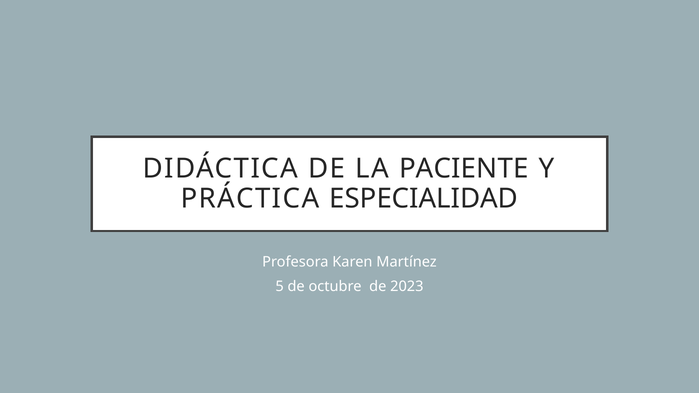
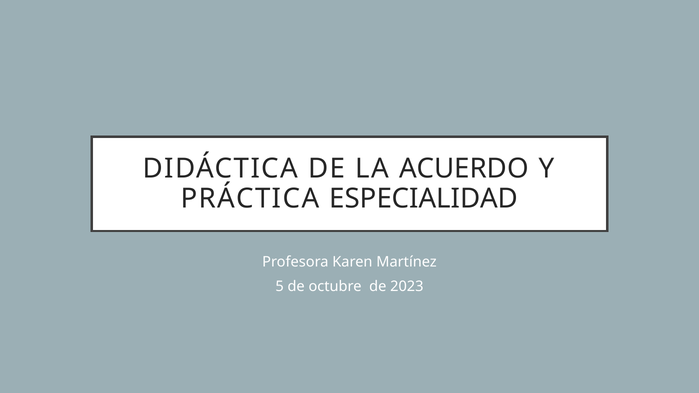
PACIENTE: PACIENTE -> ACUERDO (464, 169)
